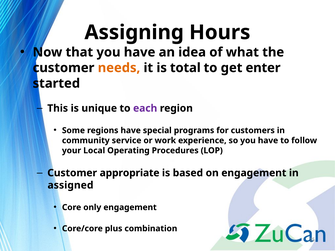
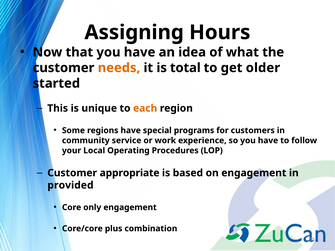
enter: enter -> older (263, 68)
each colour: purple -> orange (145, 108)
assigned: assigned -> provided (70, 185)
